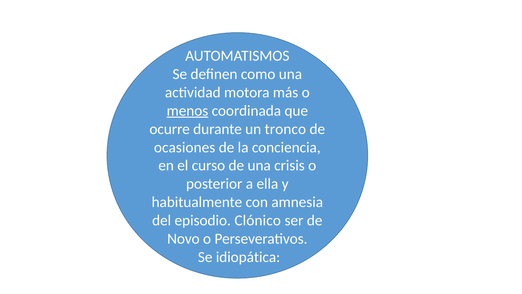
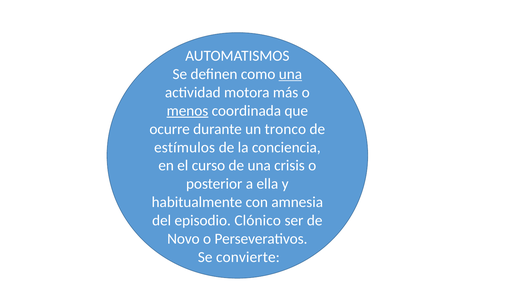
una underline: none -> present (290, 74)
ocasiones: ocasiones -> estímulos (185, 147)
idiopática: idiopática -> convierte (248, 257)
